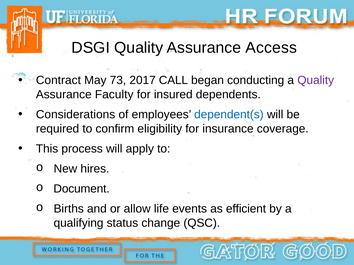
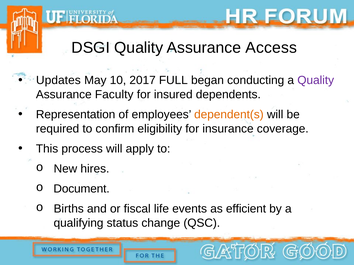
Contract: Contract -> Updates (58, 80)
73: 73 -> 10 (118, 80)
CALL: CALL -> FULL (173, 80)
Considerations: Considerations -> Representation (76, 115)
dependent(s colour: blue -> orange (229, 115)
allow: allow -> fiscal (137, 209)
